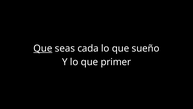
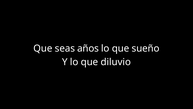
Que underline: present -> none (43, 48)
cada: cada -> años (88, 48)
primer: primer -> diluvio (116, 62)
